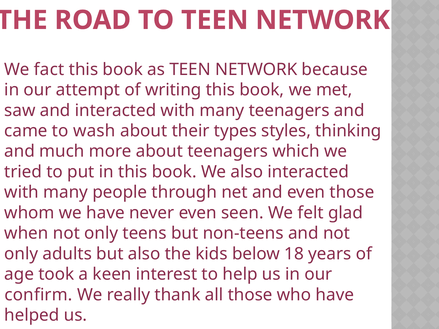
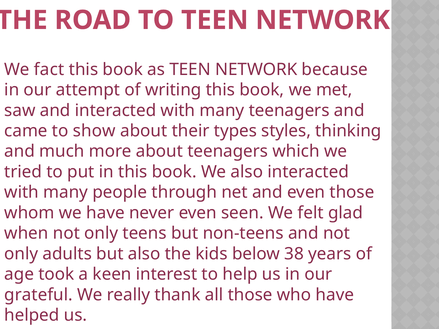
wash: wash -> show (94, 131)
18: 18 -> 38 (294, 254)
confirm: confirm -> grateful (39, 295)
